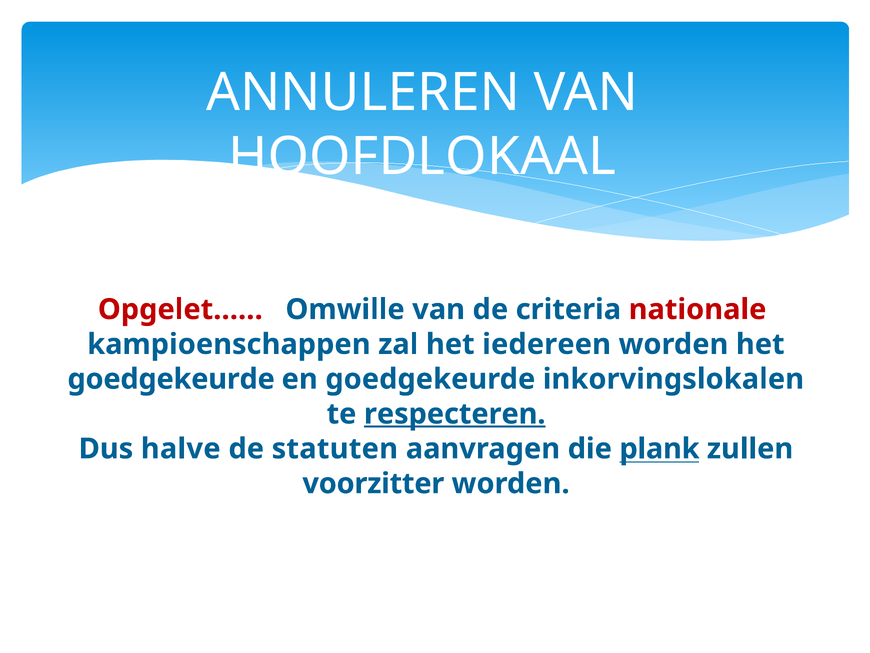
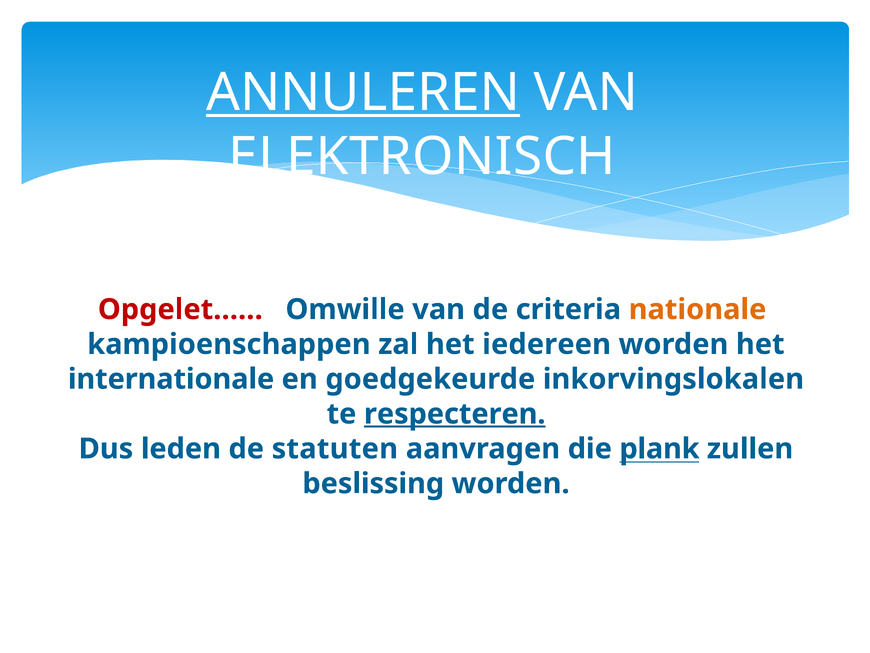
ANNULEREN underline: none -> present (363, 93)
HOOFDLOKAAL: HOOFDLOKAAL -> ELEKTRONISCH (422, 156)
nationale colour: red -> orange (698, 309)
goedgekeurde: goedgekeurde -> internationale (171, 379)
halve: halve -> leden (181, 448)
voorzitter: voorzitter -> beslissing (373, 483)
